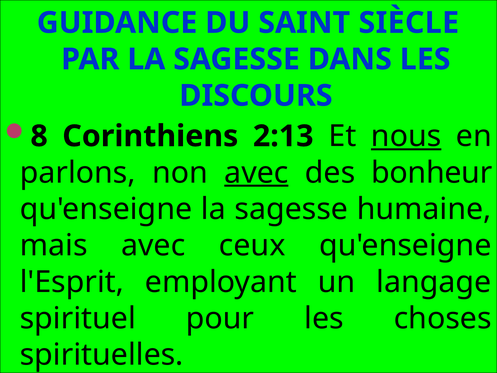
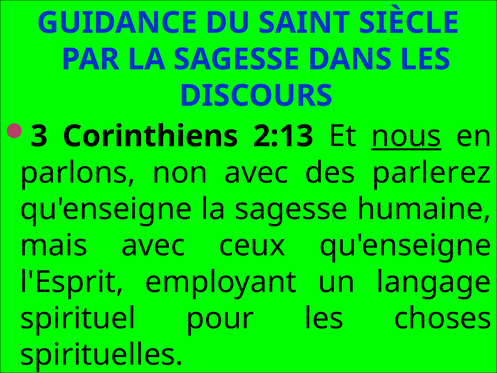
8: 8 -> 3 (39, 136)
avec underline: present -> none (256, 173)
bonheur: bonheur -> parlerez (431, 173)
